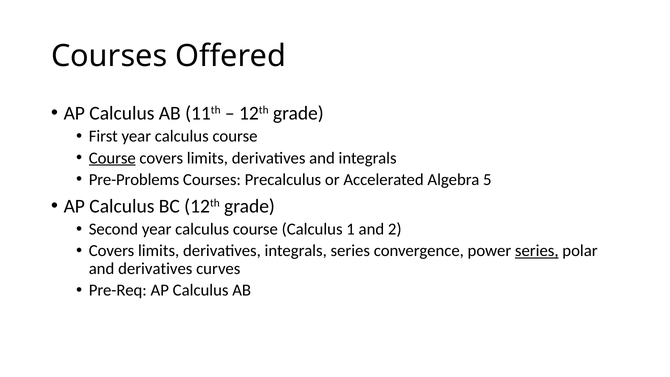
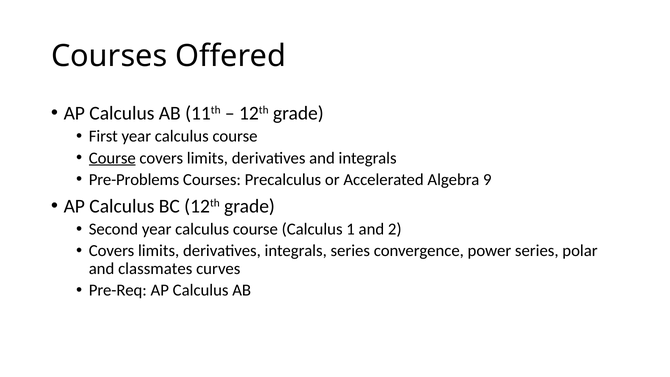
5: 5 -> 9 (487, 180)
series underline: present -> none (537, 251)
and derivatives: derivatives -> classmates (155, 269)
